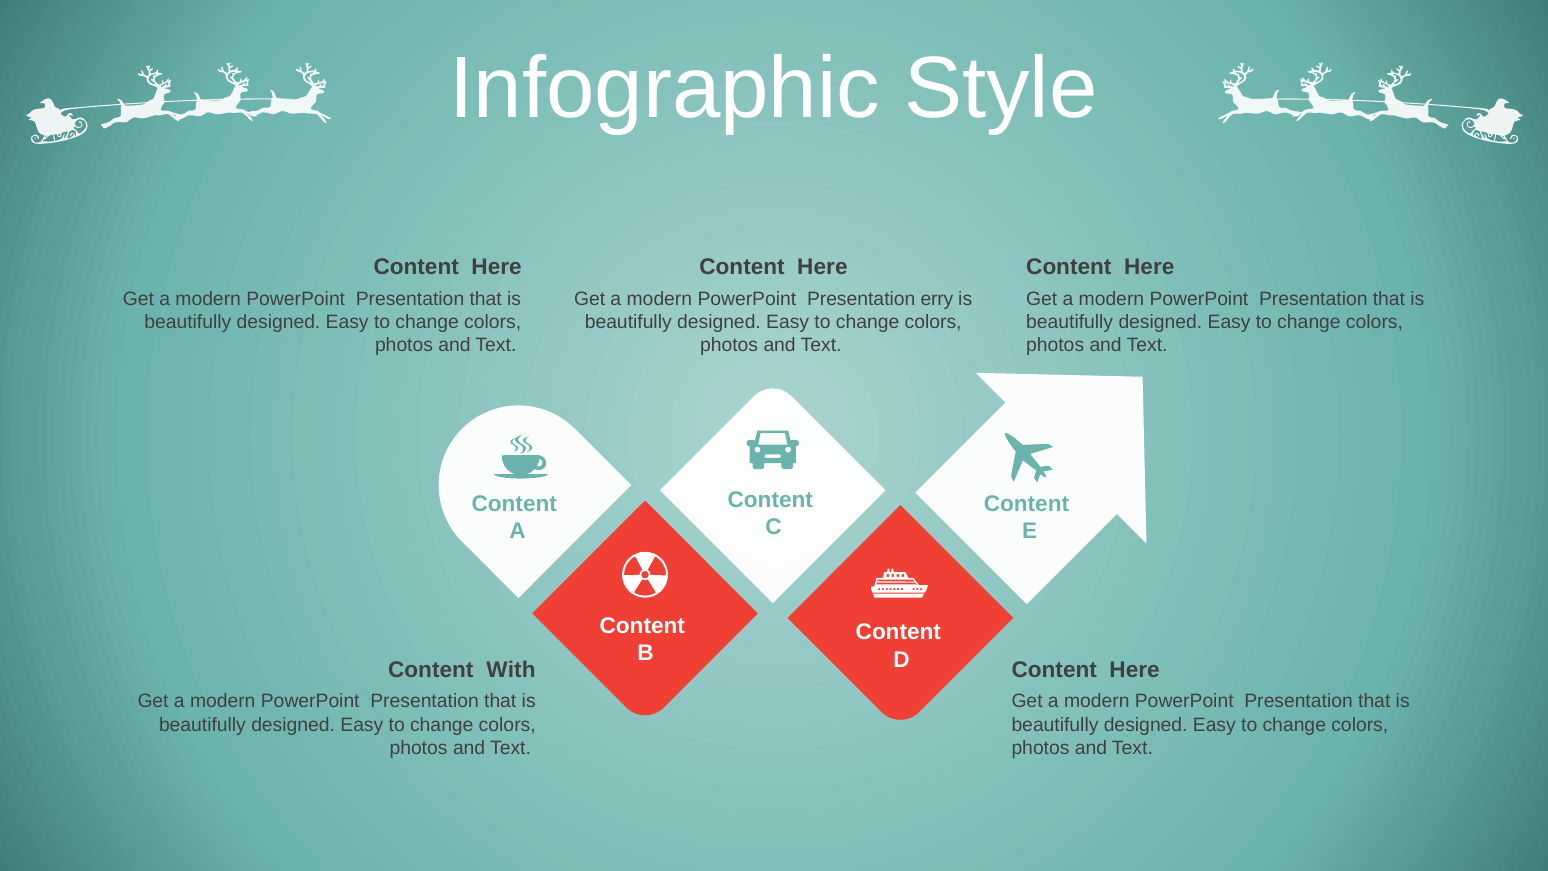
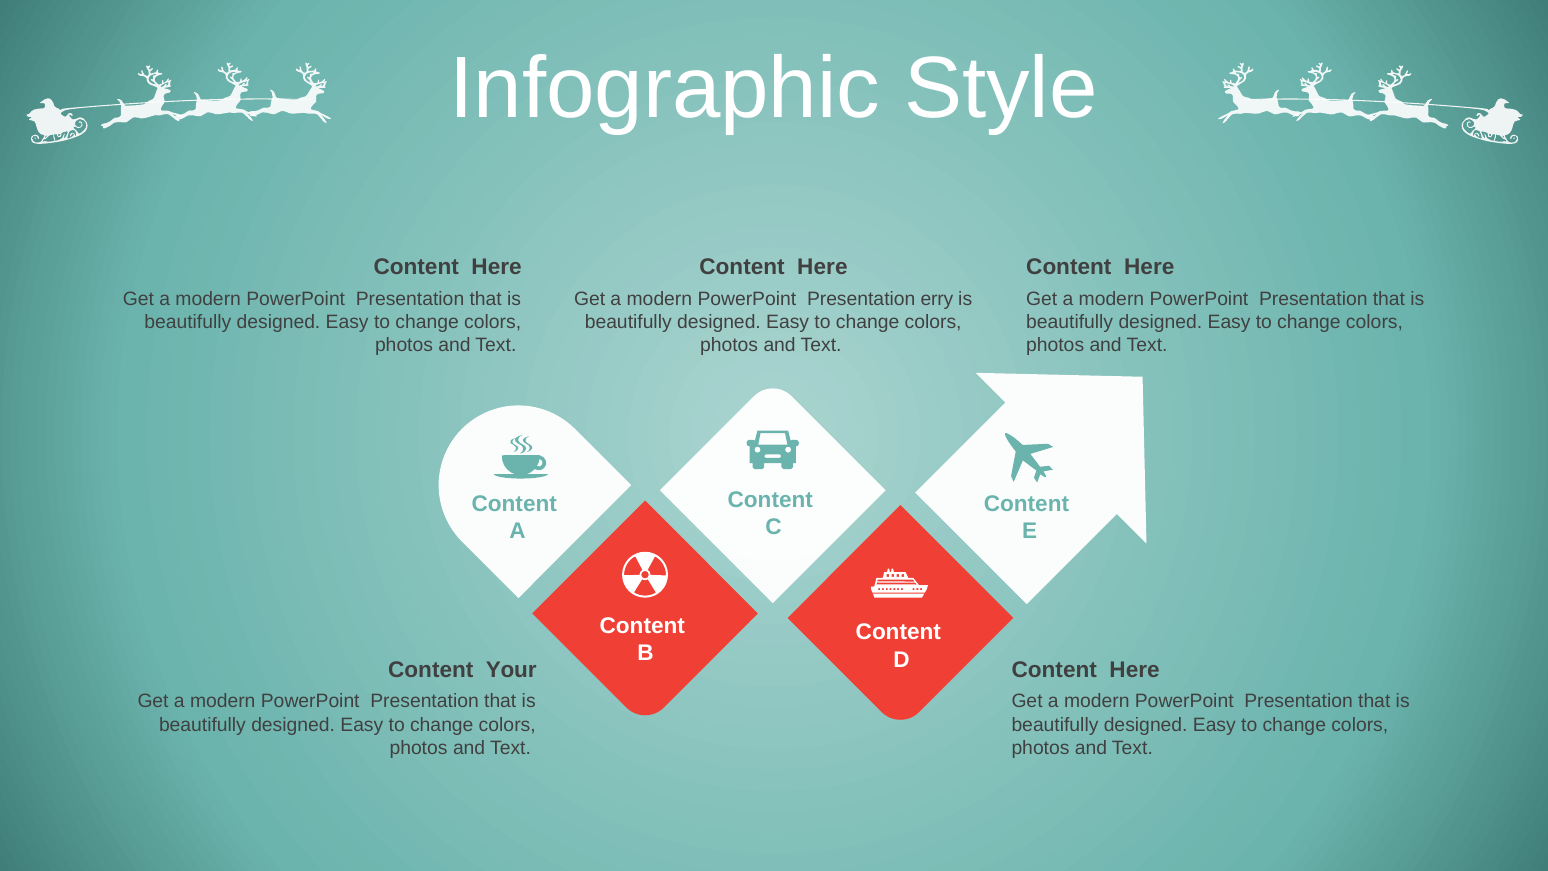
With: With -> Your (511, 670)
